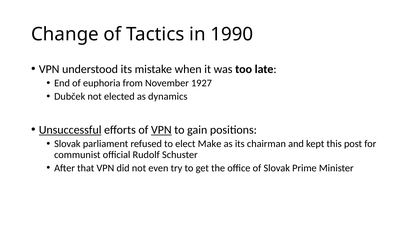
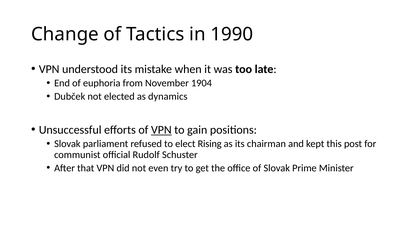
1927: 1927 -> 1904 (202, 83)
Unsuccessful underline: present -> none (70, 130)
Make: Make -> Rising (210, 144)
